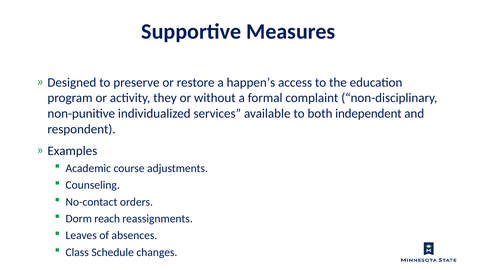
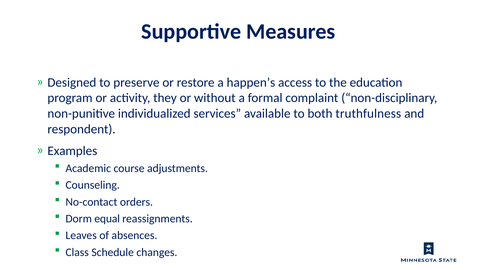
independent: independent -> truthfulness (368, 114)
reach: reach -> equal (107, 219)
